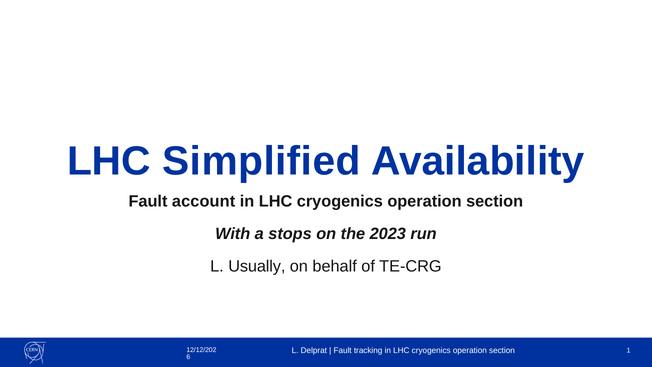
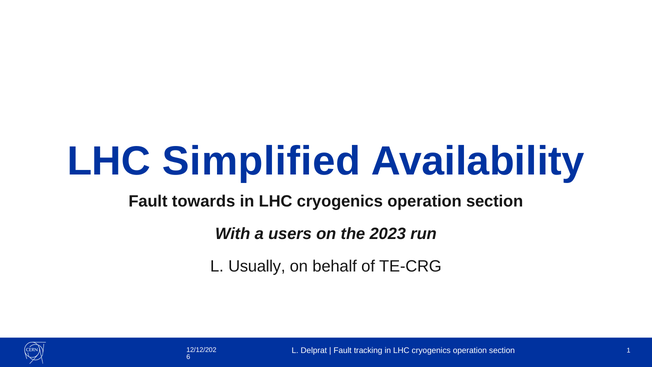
account: account -> towards (204, 201)
stops: stops -> users (290, 234)
